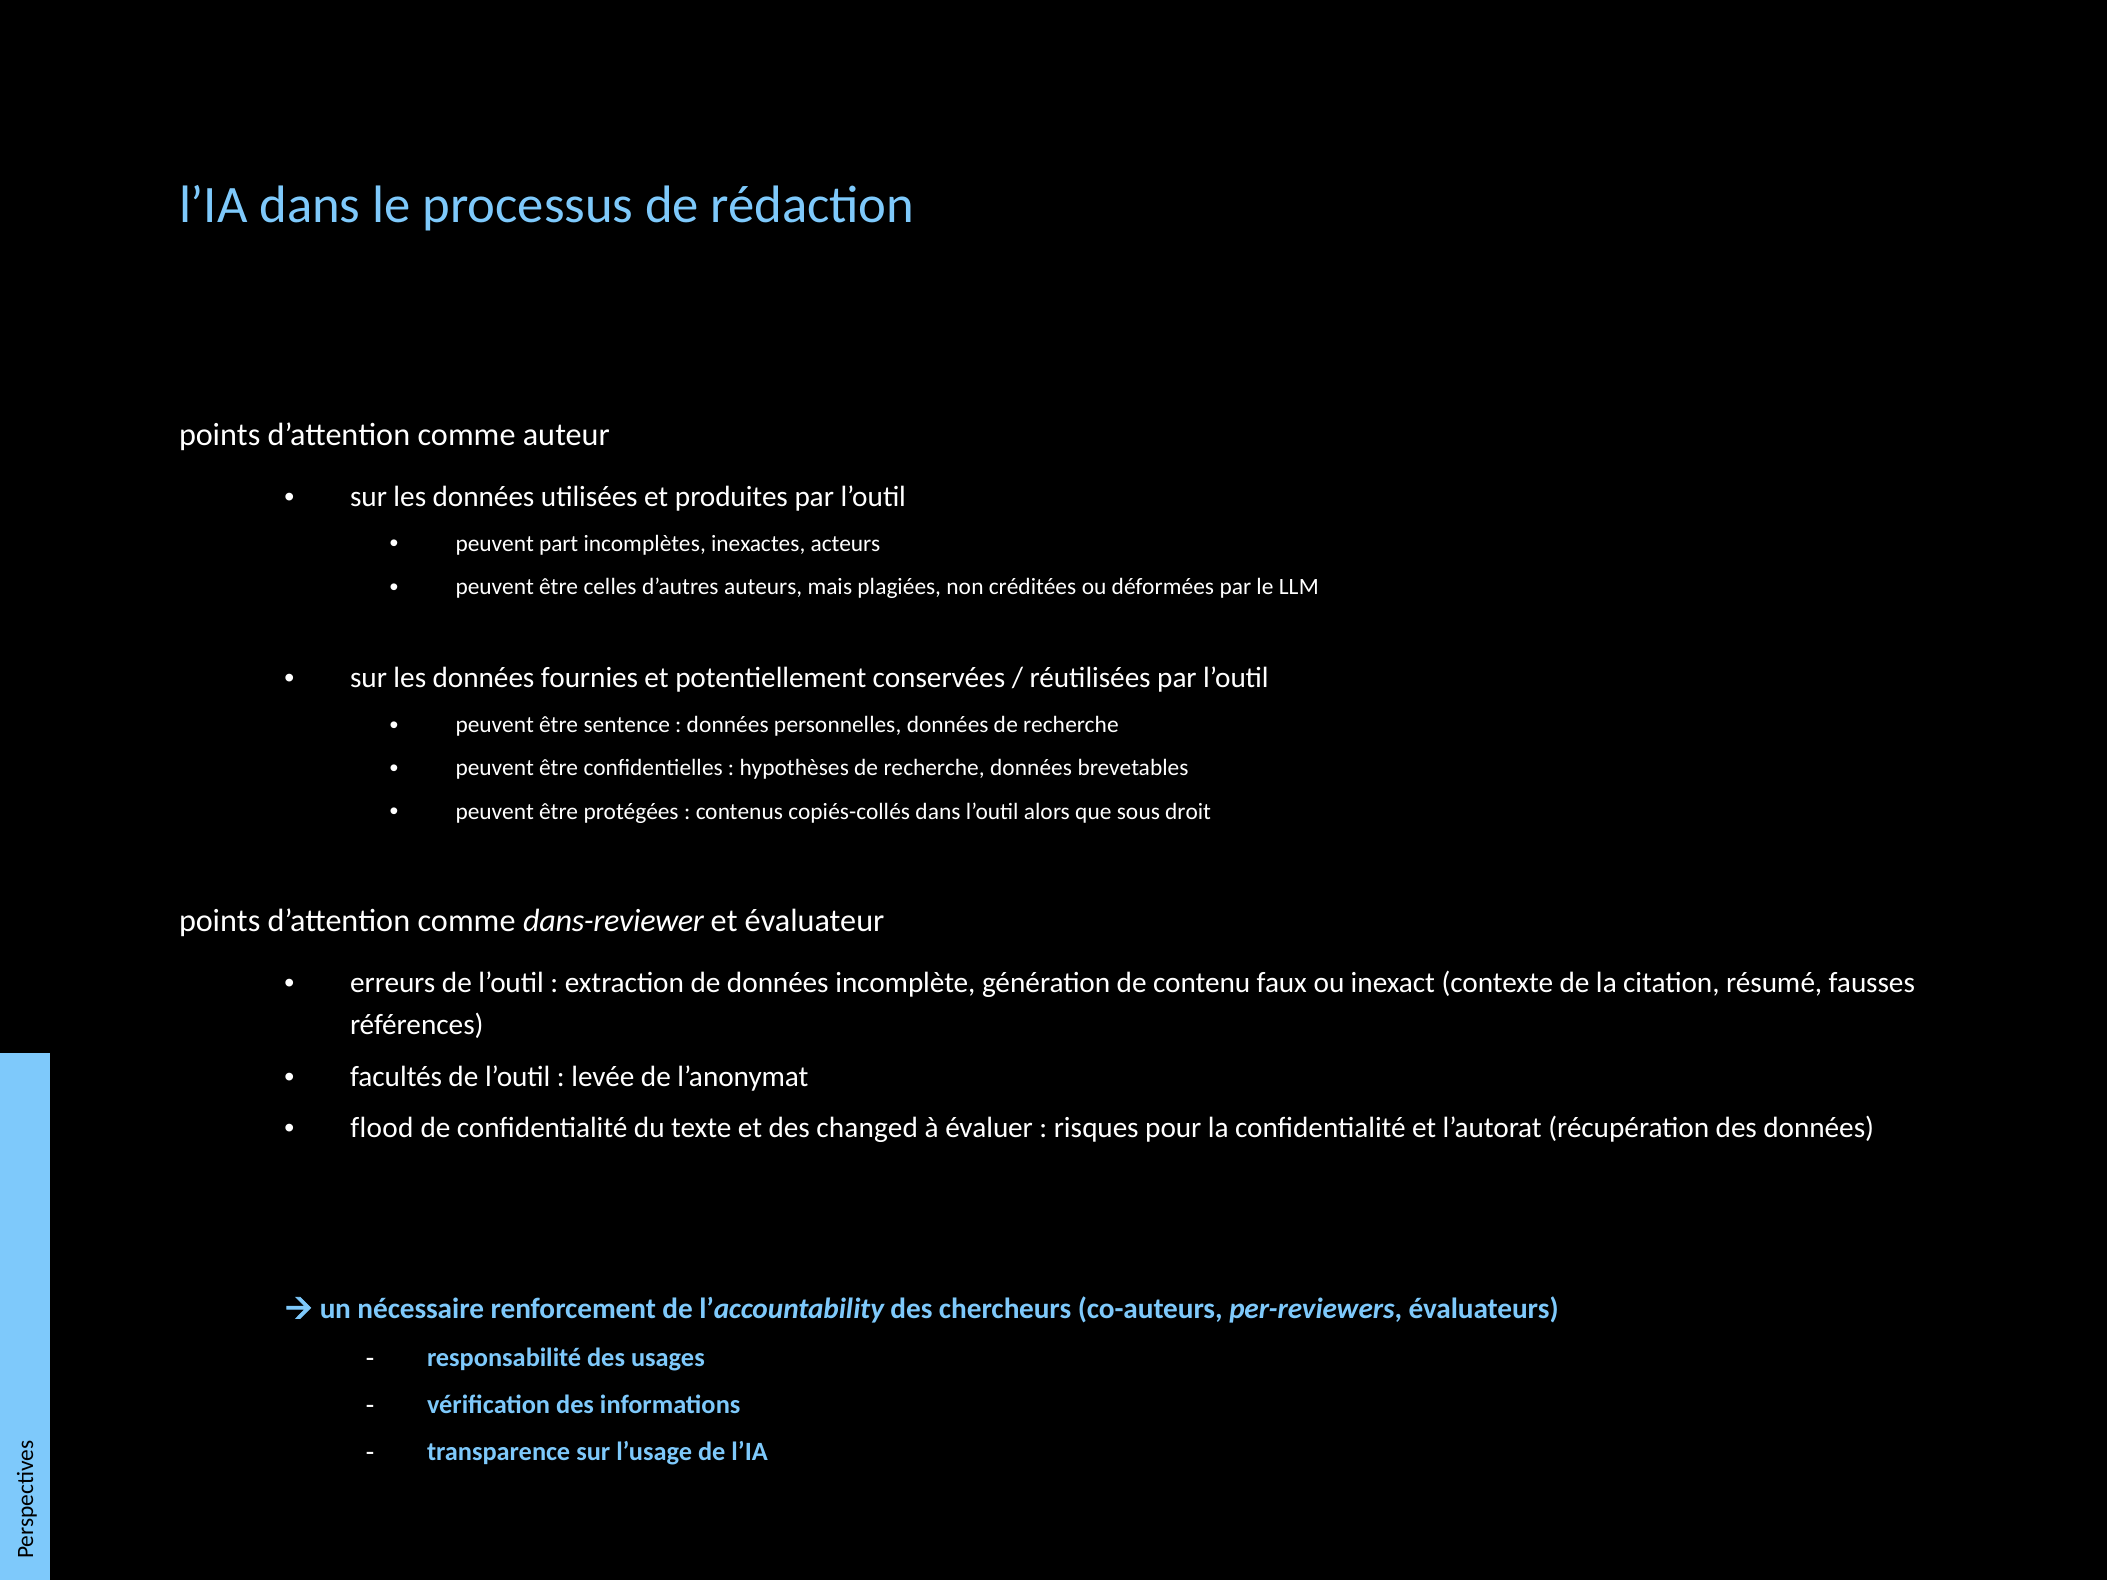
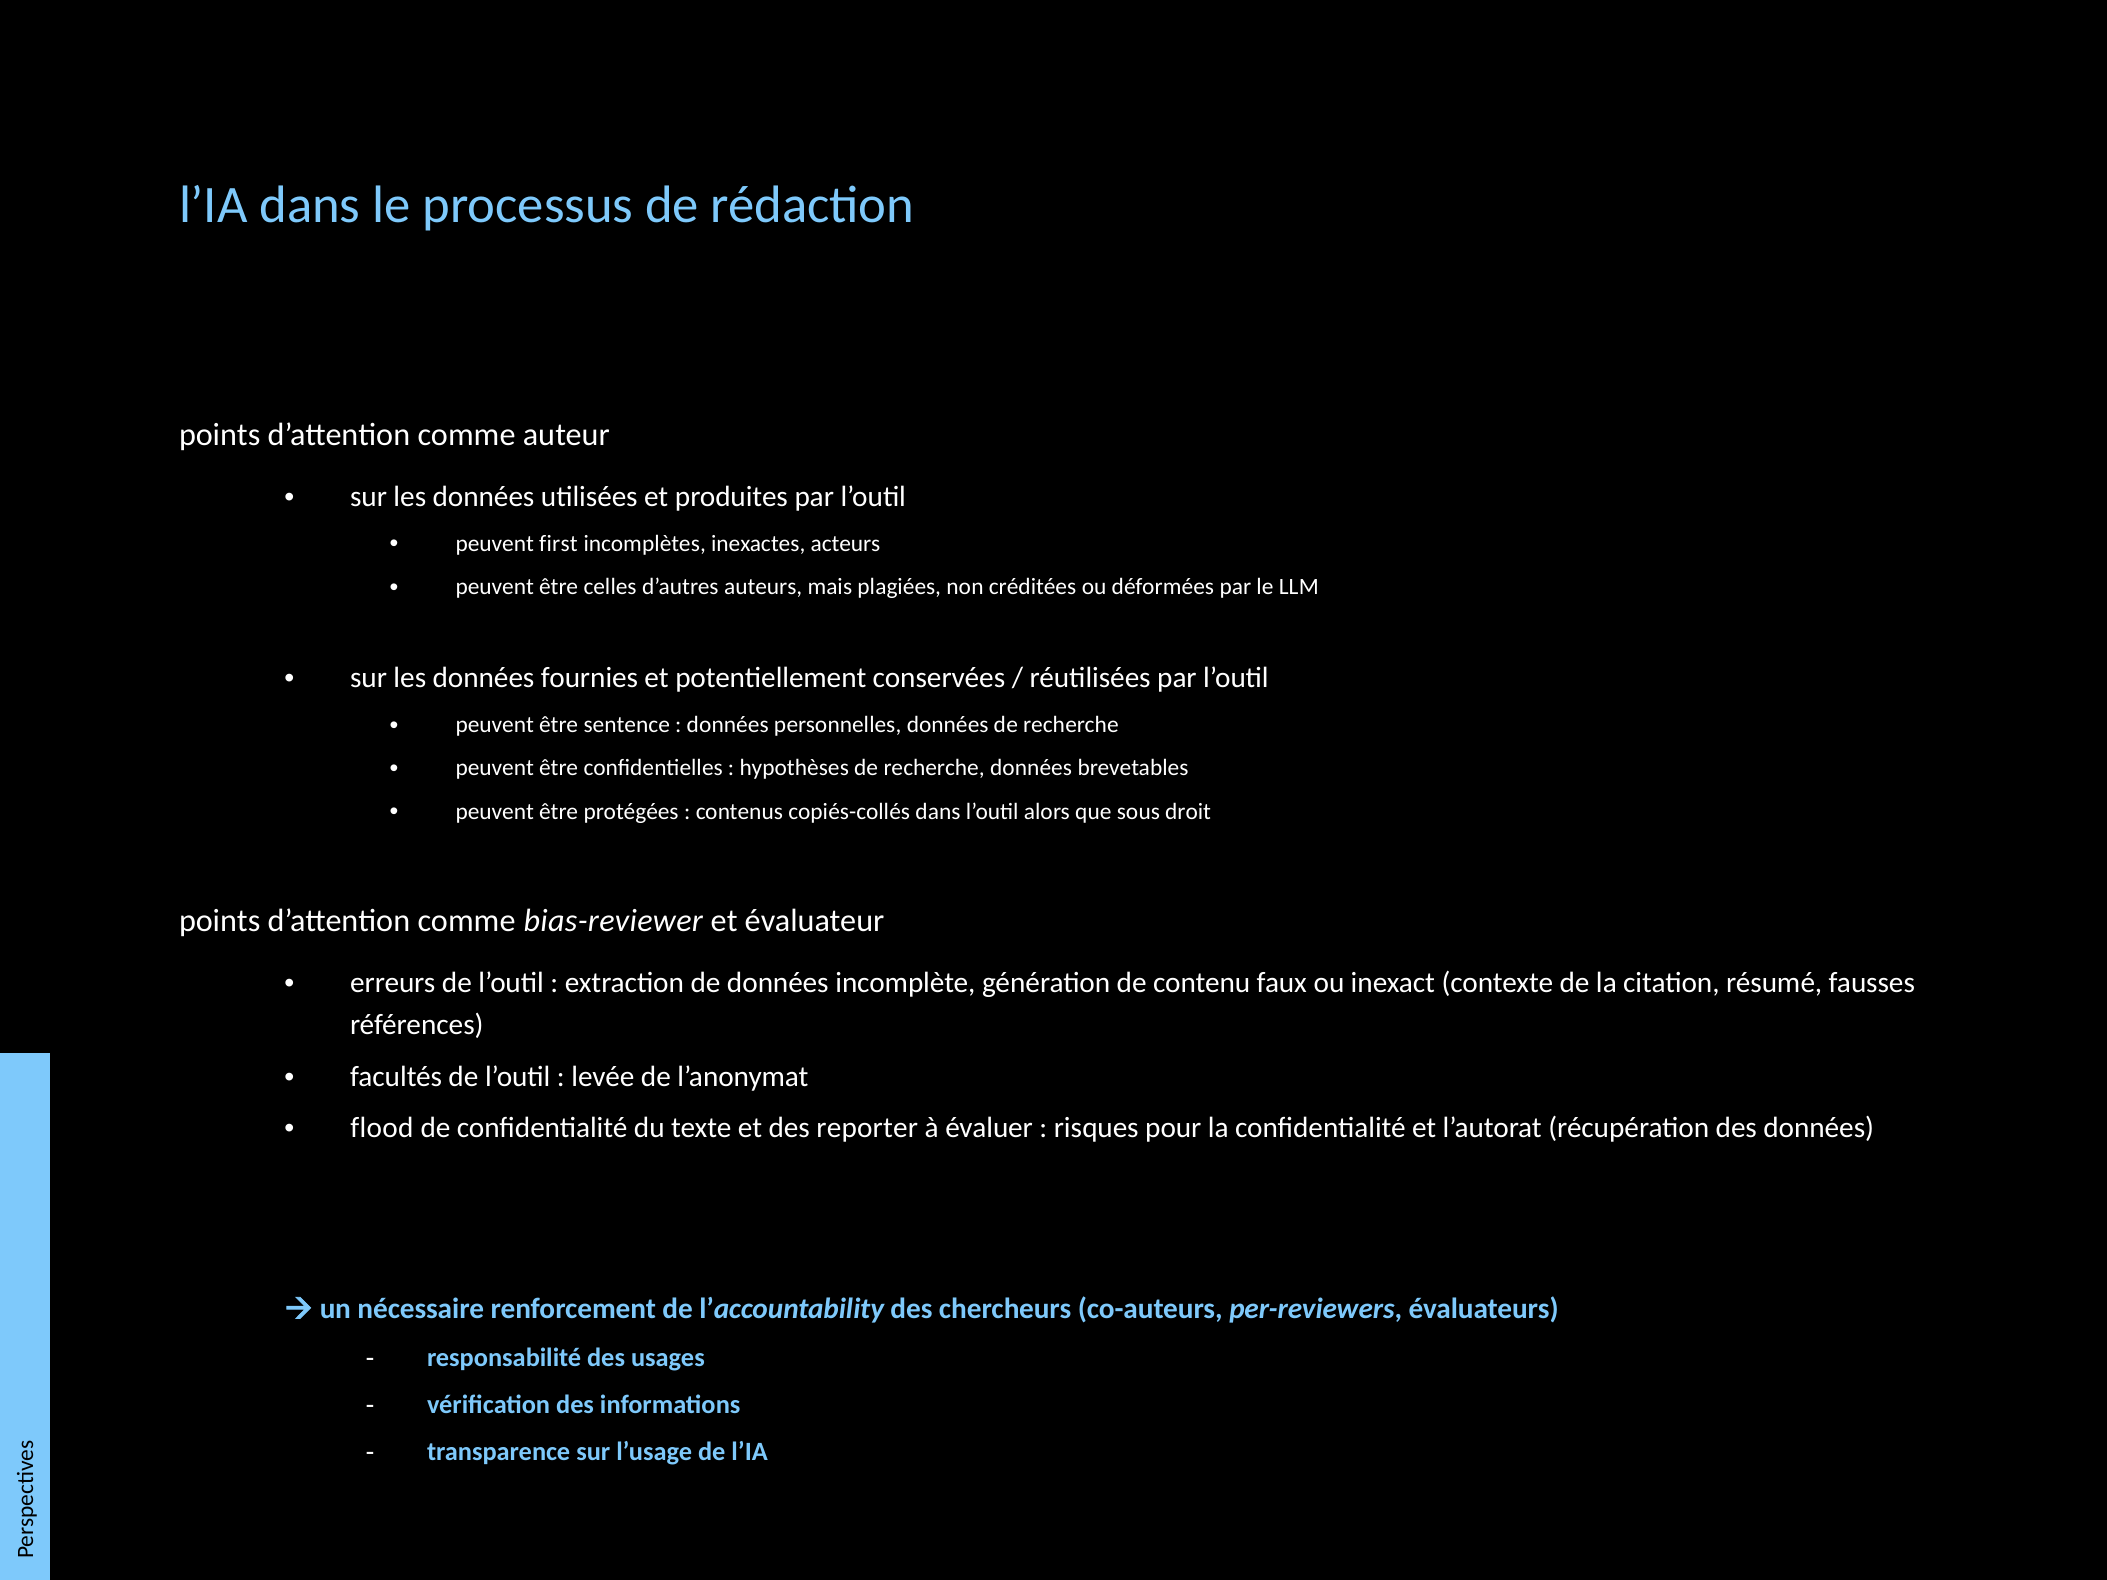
part: part -> first (558, 544)
dans-reviewer: dans-reviewer -> bias-reviewer (613, 921)
changed: changed -> reporter (867, 1128)
